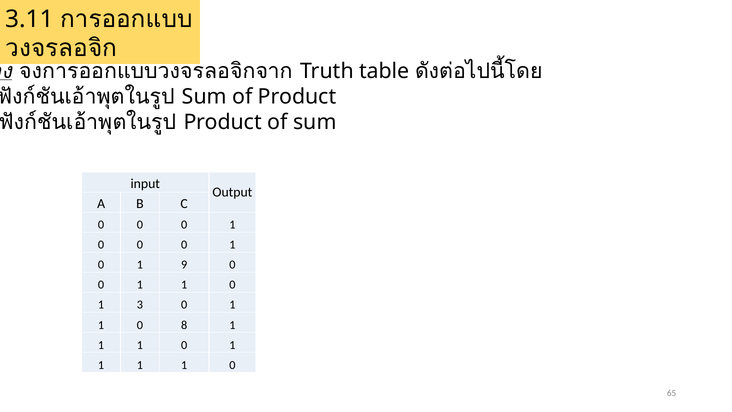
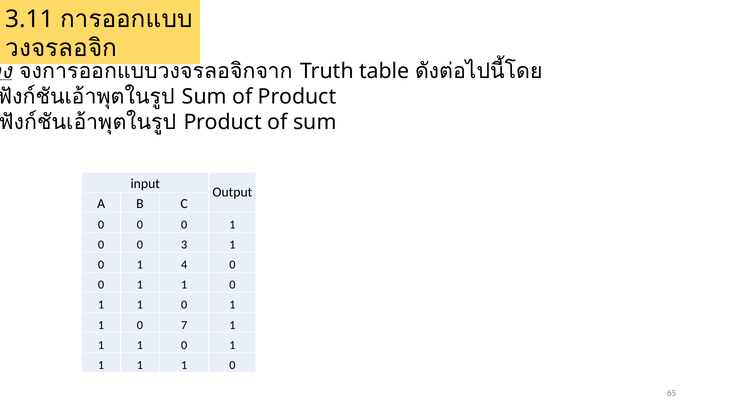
0: 0 -> 3 (184, 245)
9: 9 -> 4 (184, 265)
3: 3 -> 1 (140, 305)
8: 8 -> 7 (184, 325)
